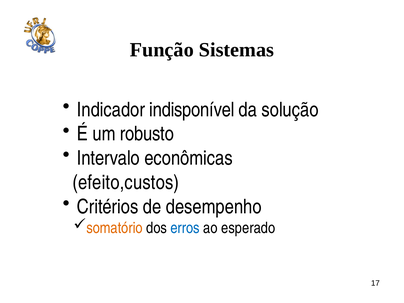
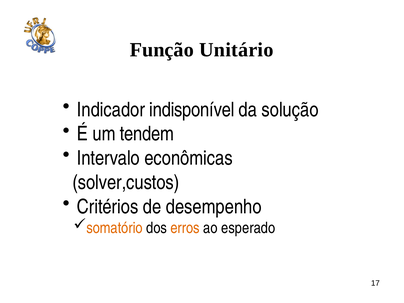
Sistemas: Sistemas -> Unitário (236, 50)
robusto: robusto -> tendem (147, 134)
efeito,custos: efeito,custos -> solver,custos (126, 182)
erros colour: blue -> orange (185, 228)
